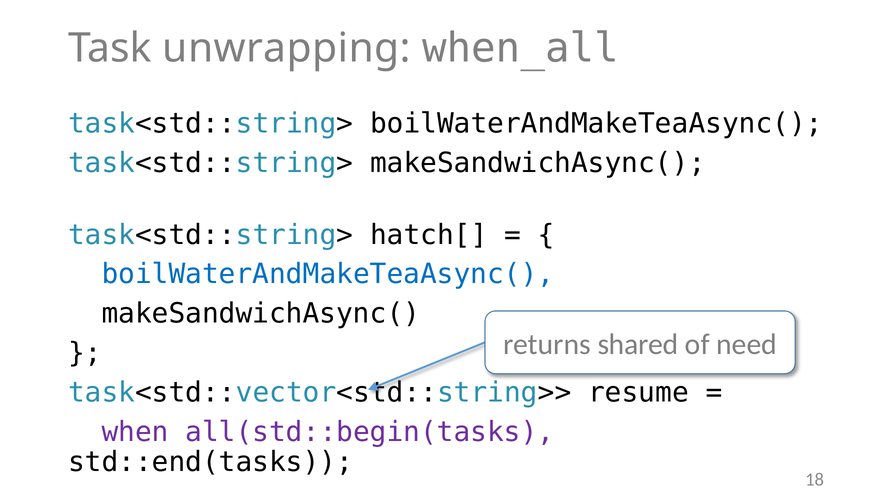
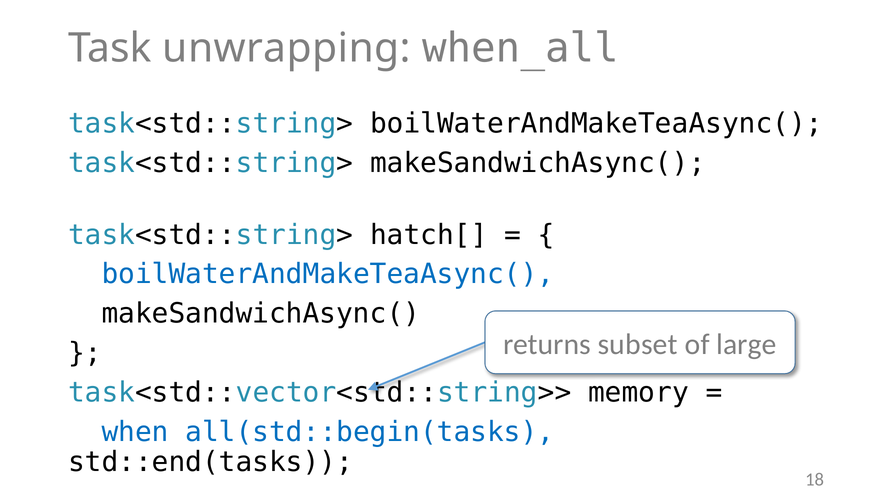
shared: shared -> subset (638, 344)
need: need -> large (747, 344)
resume: resume -> memory (638, 392)
when_all(std::begin(tasks colour: purple -> blue (328, 432)
